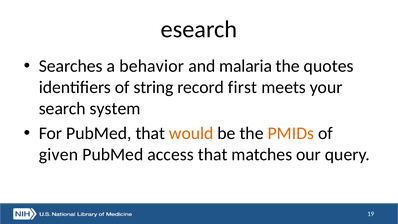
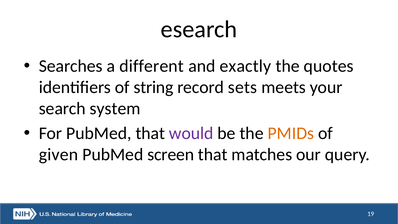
behavior: behavior -> different (152, 66)
malaria: malaria -> exactly (245, 66)
first: first -> sets (243, 87)
would colour: orange -> purple (191, 133)
access: access -> screen (171, 155)
